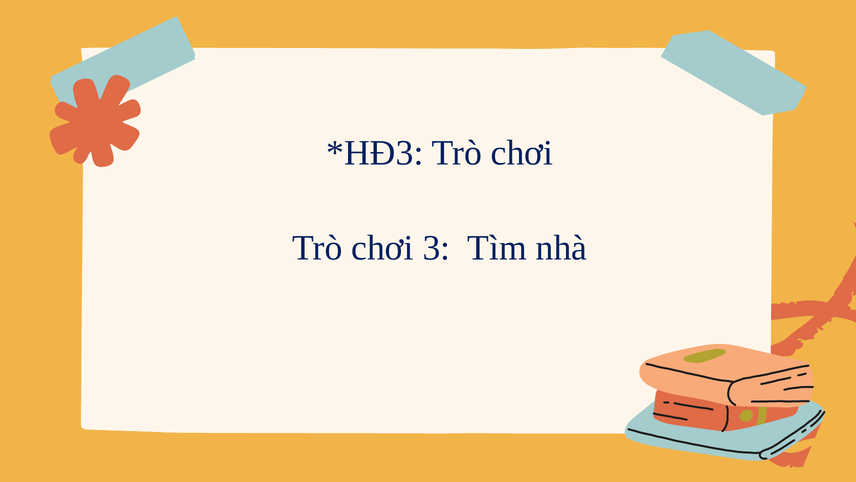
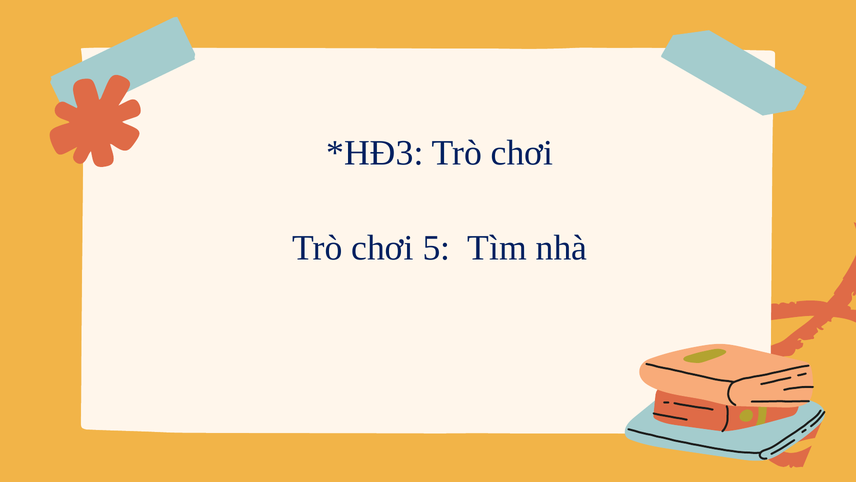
3: 3 -> 5 (436, 248)
